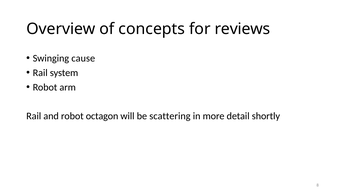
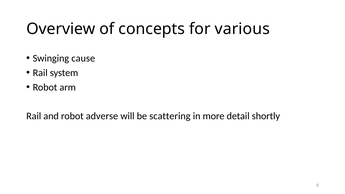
reviews: reviews -> various (242, 29)
octagon: octagon -> adverse (102, 116)
